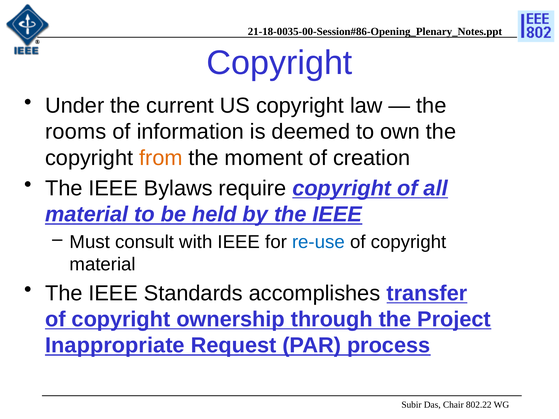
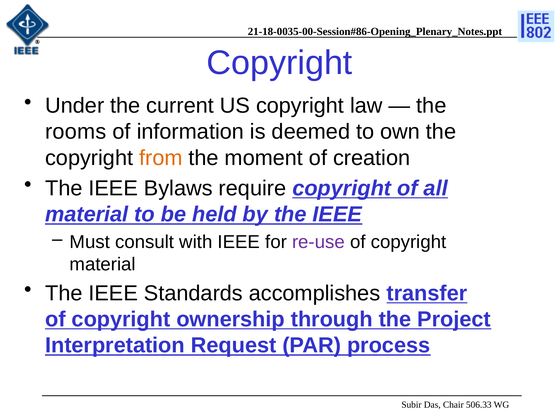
re-use colour: blue -> purple (318, 242)
Inappropriate: Inappropriate -> Interpretation (115, 346)
802.22: 802.22 -> 506.33 (479, 405)
